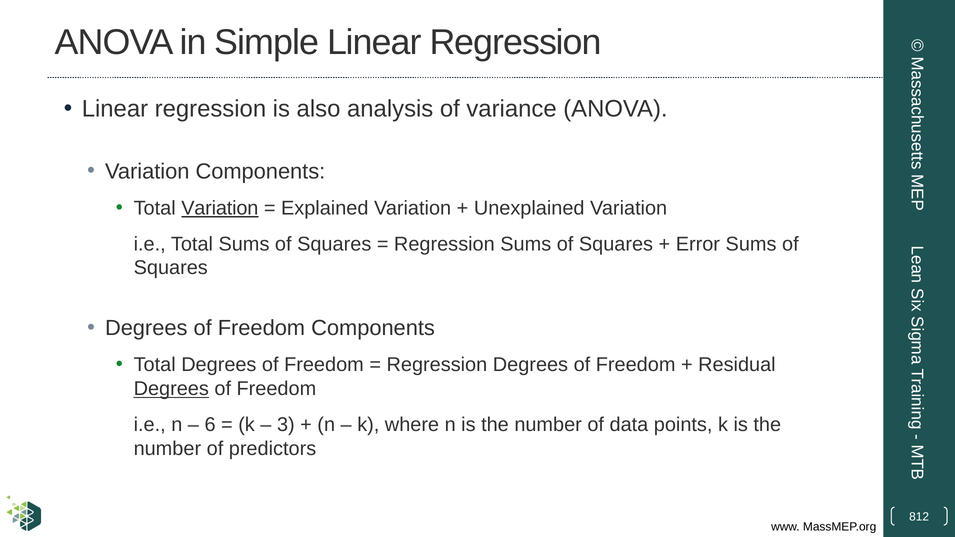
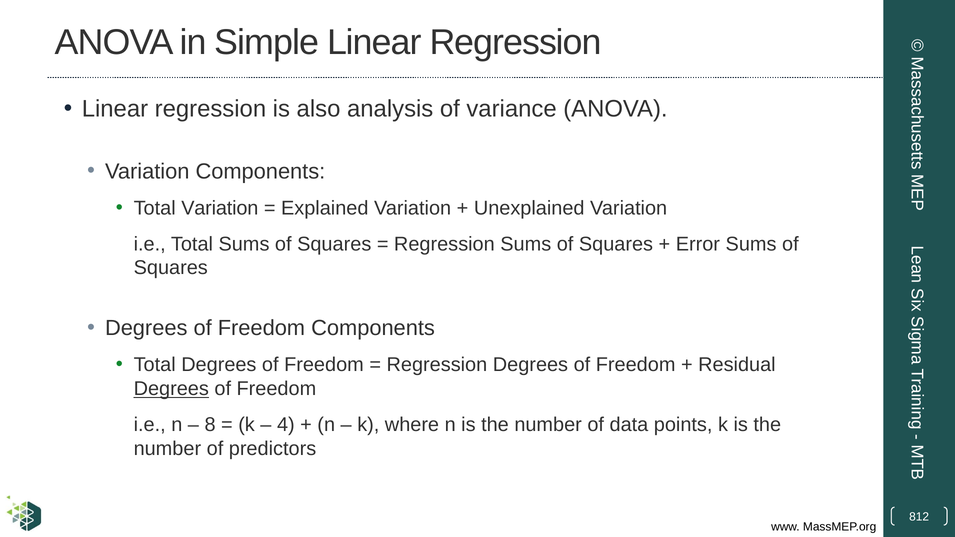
Variation underline: present -> none (220, 208)
6: 6 -> 8 (210, 425)
3: 3 -> 4 (286, 425)
